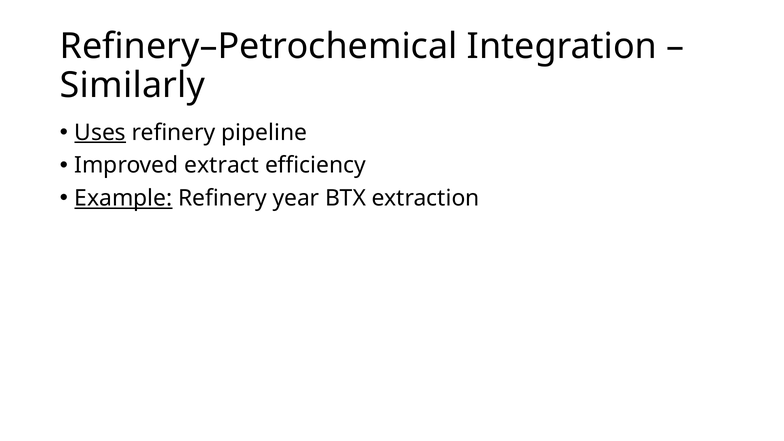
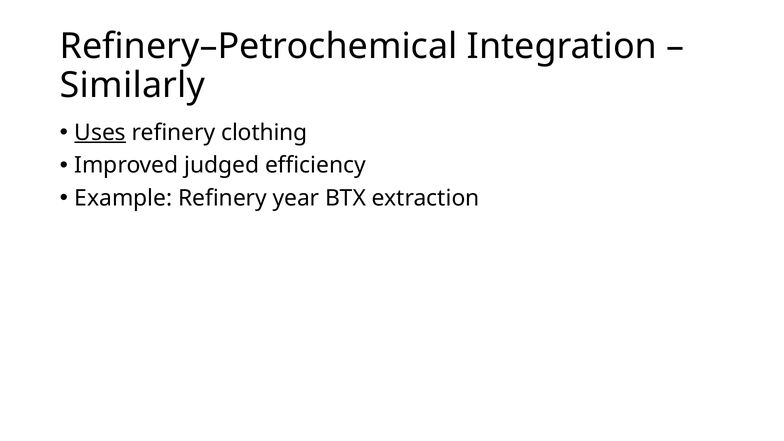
pipeline: pipeline -> clothing (264, 133)
extract: extract -> judged (222, 165)
Example underline: present -> none (123, 198)
